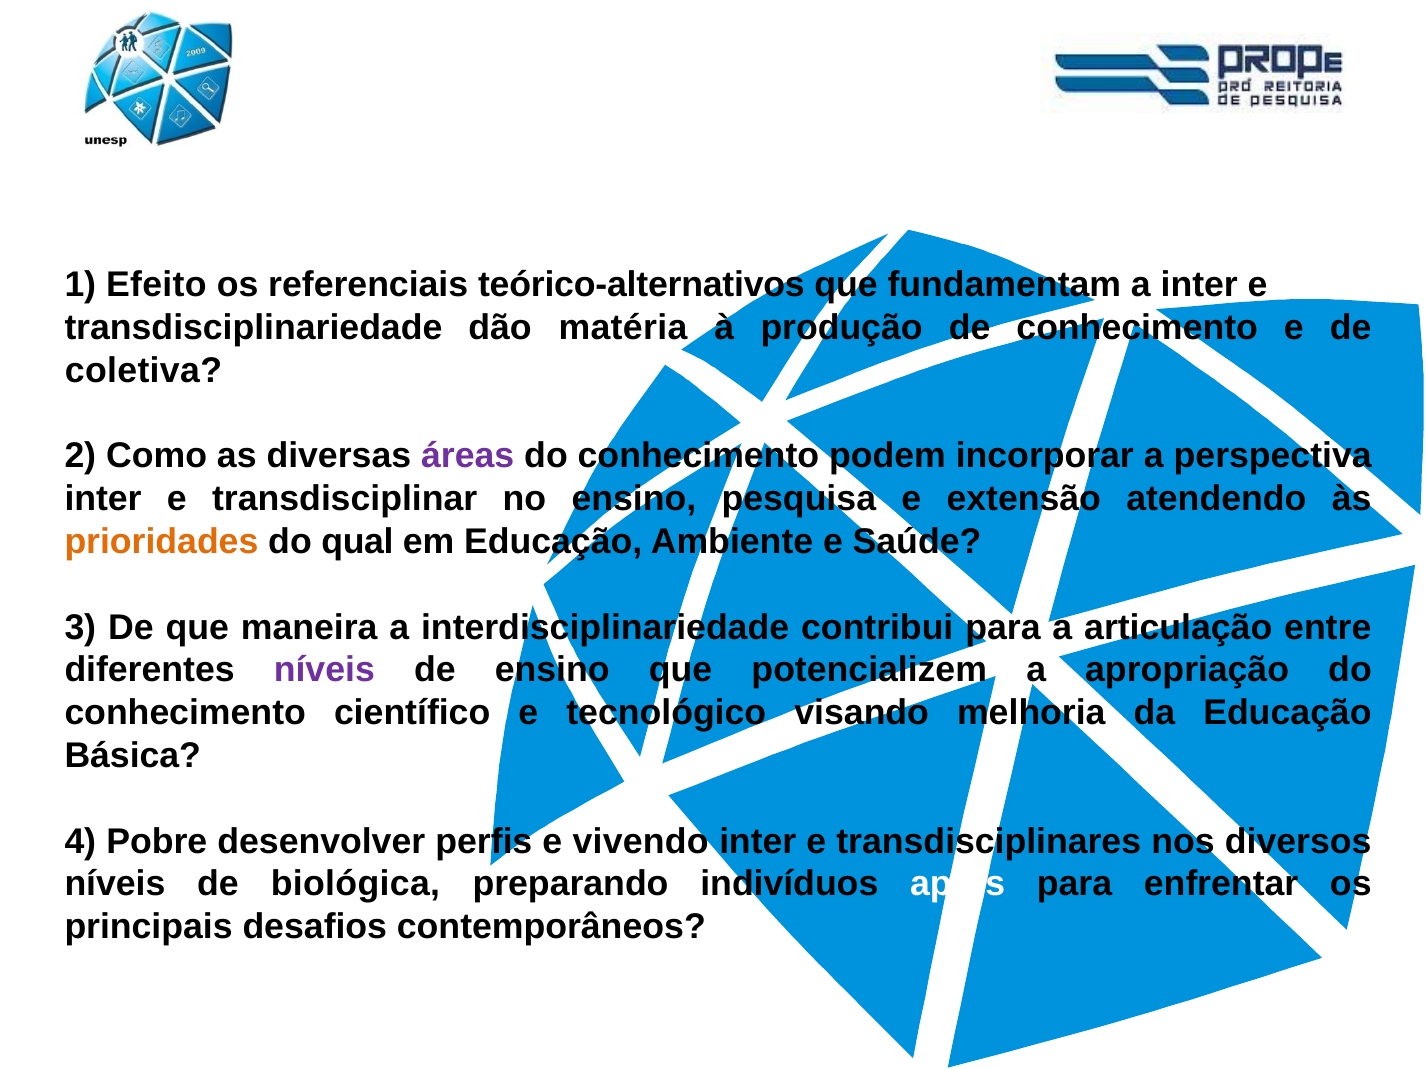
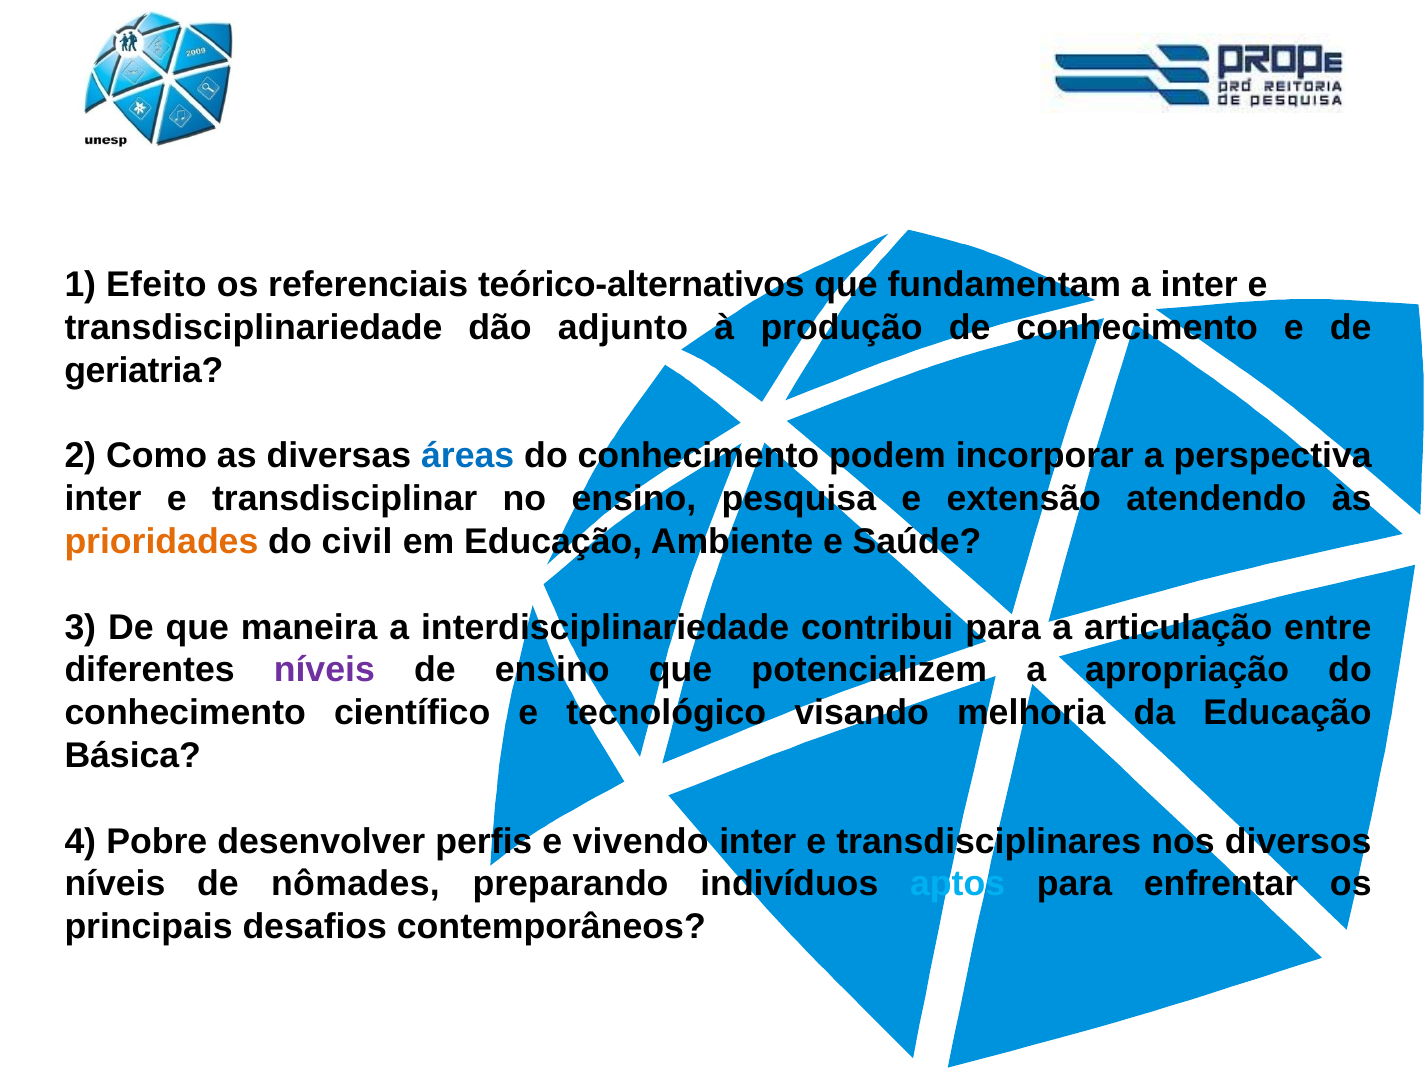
matéria: matéria -> adjunto (623, 328)
coletiva: coletiva -> geriatria (144, 370)
áreas colour: purple -> blue (468, 456)
qual: qual -> civil (357, 542)
biológica: biológica -> nômades (355, 884)
aptos colour: white -> light blue (958, 884)
